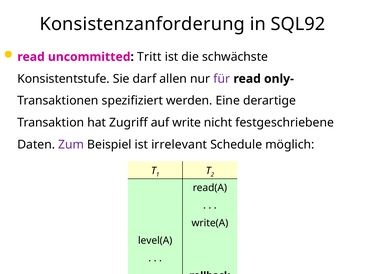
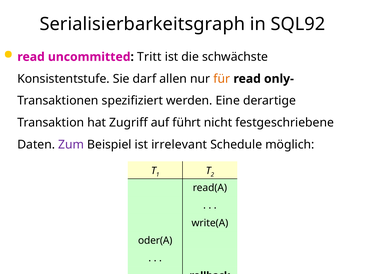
Konsistenzanforderung: Konsistenzanforderung -> Serialisierbarkeitsgraph (142, 24)
für colour: purple -> orange (222, 79)
write: write -> führt (187, 123)
level(A: level(A -> oder(A (155, 240)
